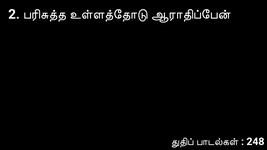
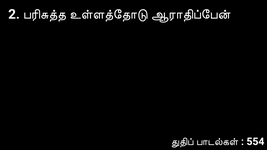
248: 248 -> 554 (255, 142)
